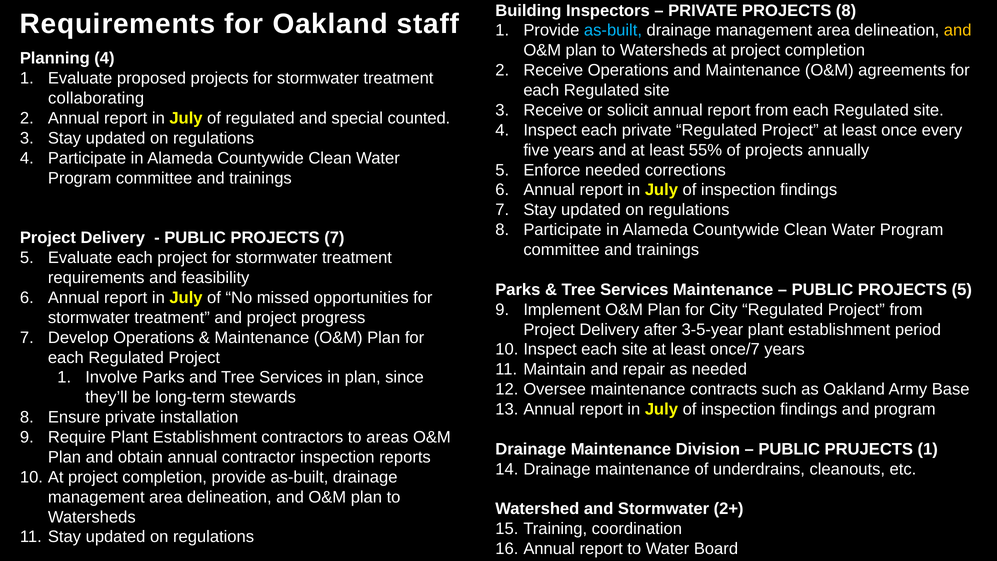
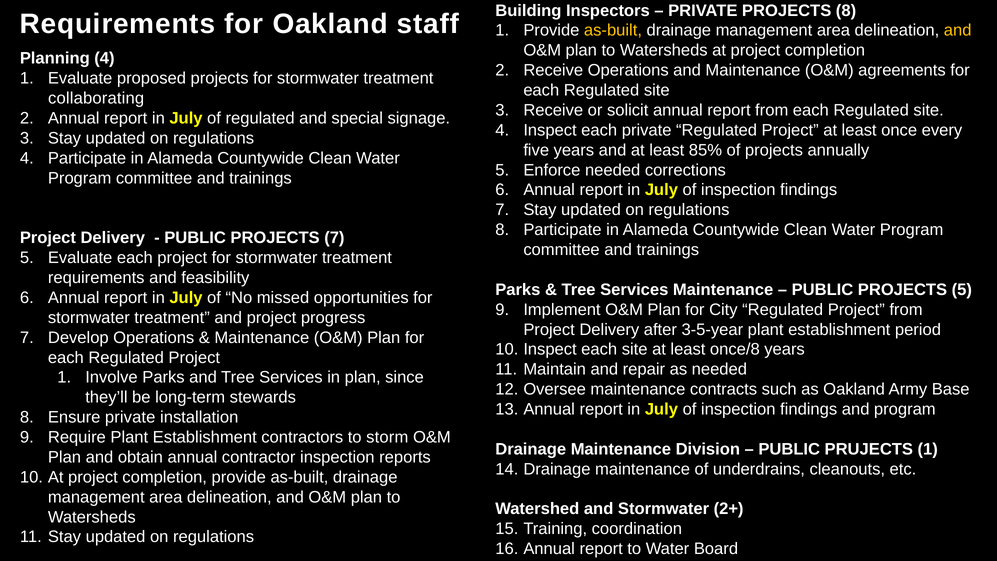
as-built colour: light blue -> yellow (613, 30)
counted: counted -> signage (419, 118)
55%: 55% -> 85% (705, 150)
once/7: once/7 -> once/8 (735, 349)
areas: areas -> storm (387, 437)
